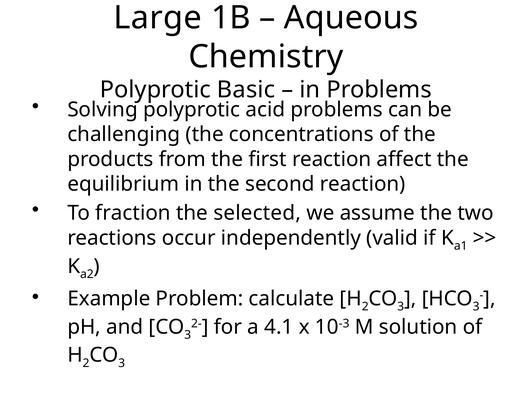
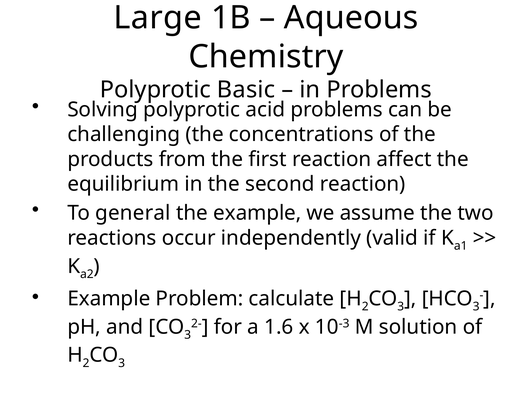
fraction: fraction -> general (133, 213)
the selected: selected -> example (257, 213)
4.1: 4.1 -> 1.6 (279, 327)
